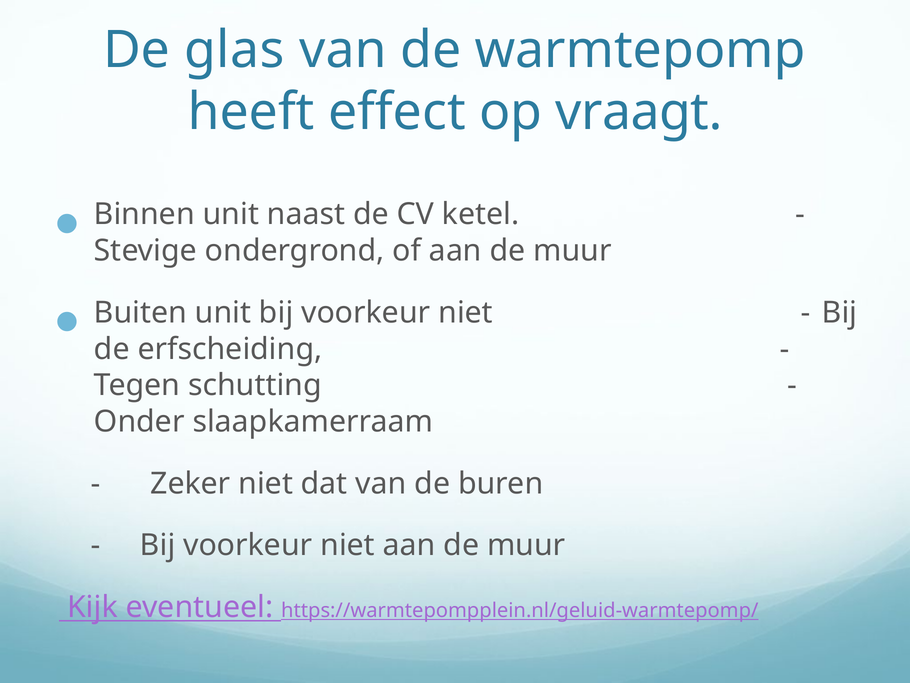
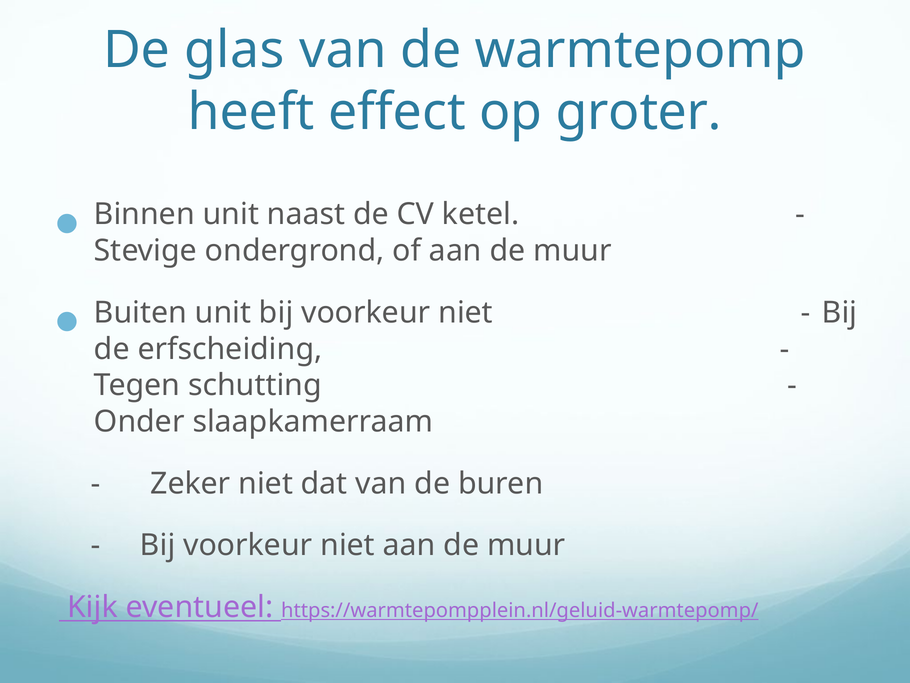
vraagt: vraagt -> groter (639, 112)
